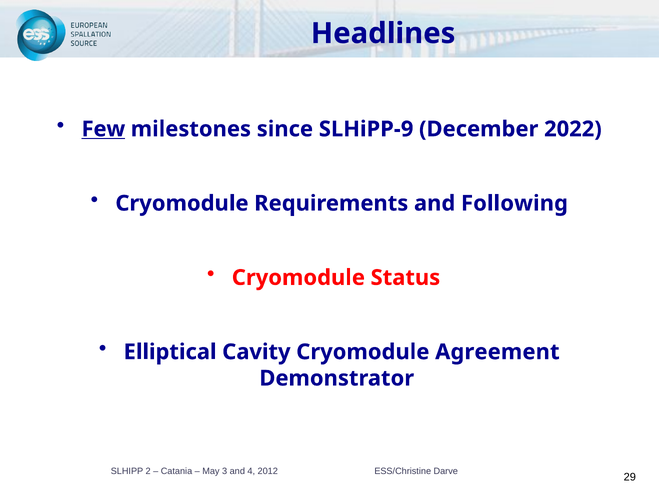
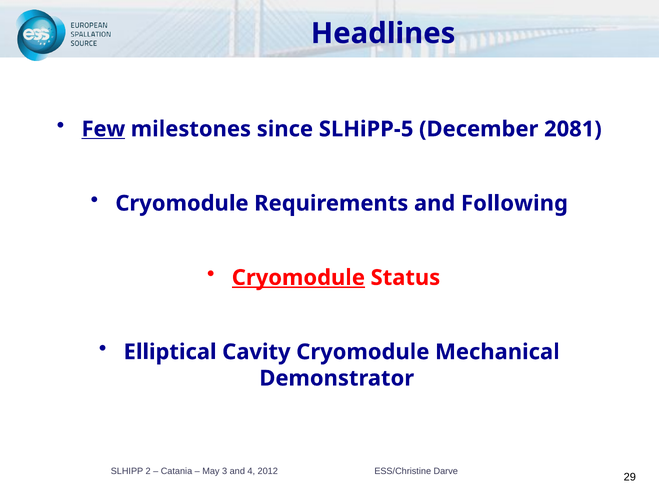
SLHiPP-9: SLHiPP-9 -> SLHiPP-5 (366, 129)
2022: 2022 -> 2081 (573, 129)
Cryomodule underline: none -> present (298, 278)
Agreement: Agreement -> Mechanical (497, 352)
